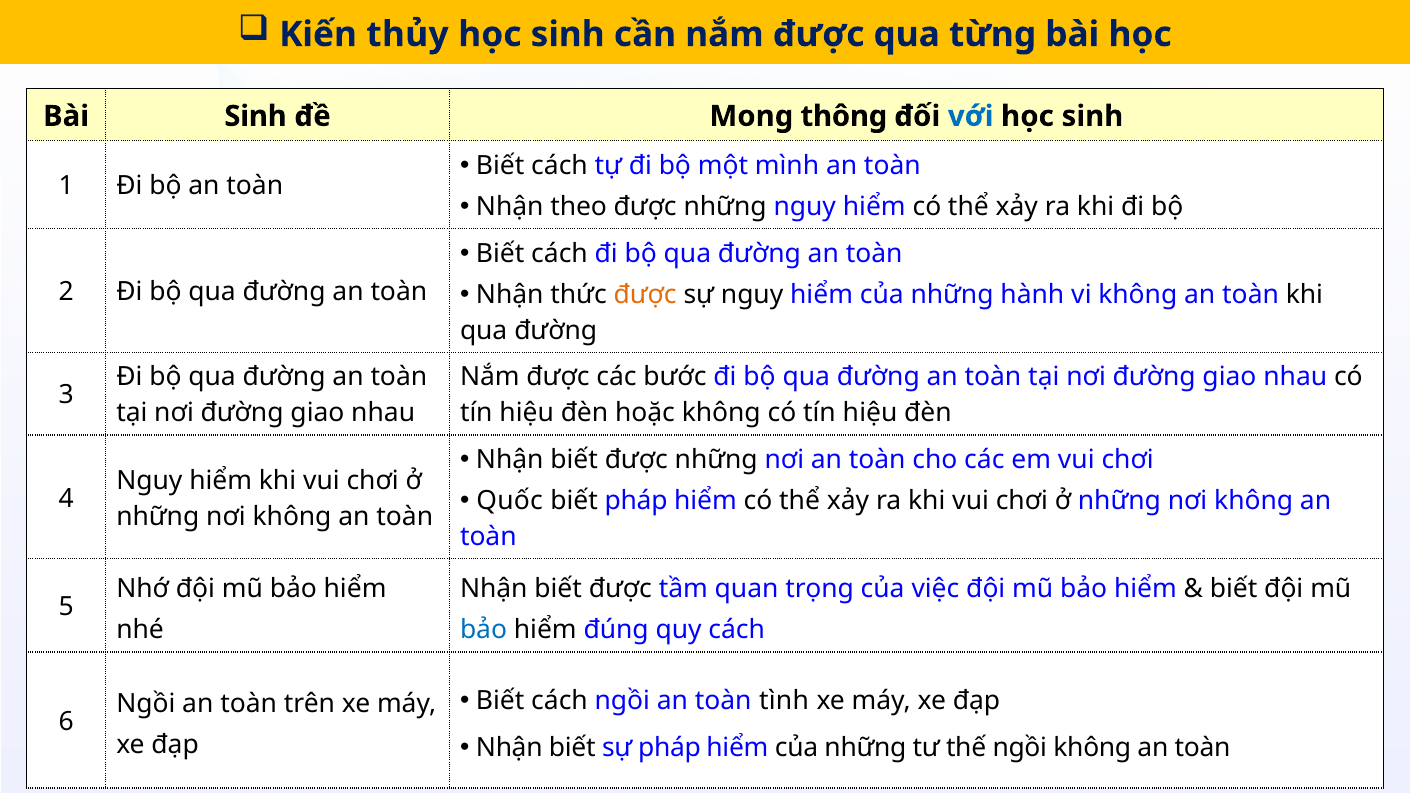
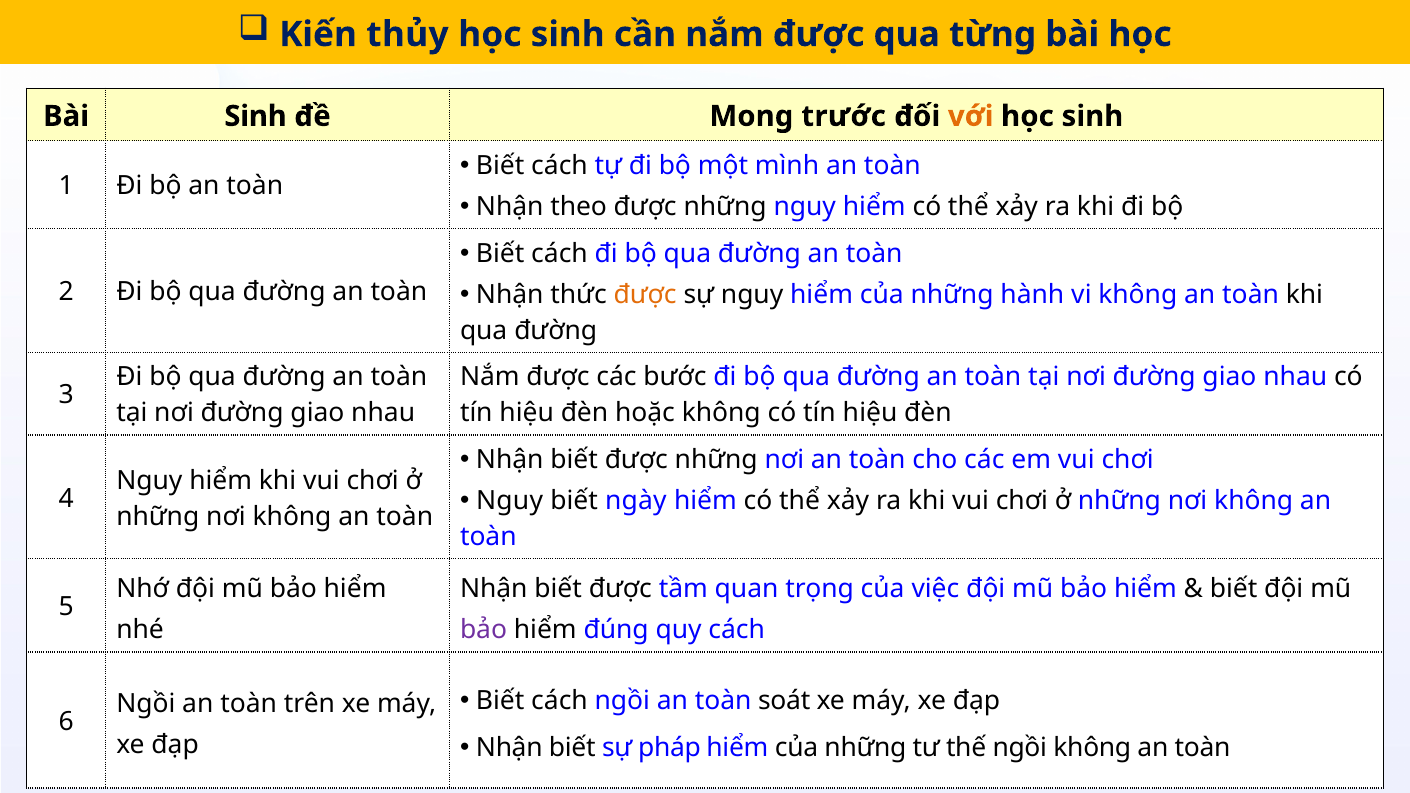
thông: thông -> trước (844, 116)
với colour: blue -> orange (971, 116)
Quốc: Quốc -> Nguy (510, 501)
pháp: pháp -> ngày (636, 501)
bảo colour: blue -> purple (484, 630)
tình: tình -> soát (784, 701)
